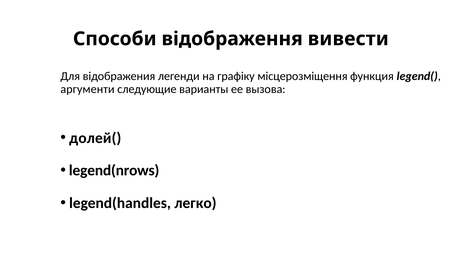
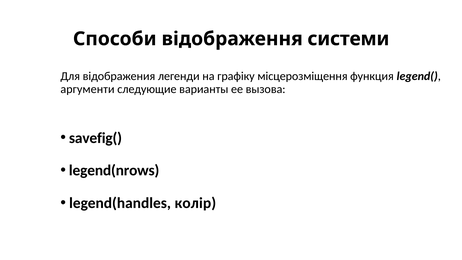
вивести: вивести -> системи (348, 39)
долей(: долей( -> savefig( (95, 138)
легко: легко -> колір (195, 203)
